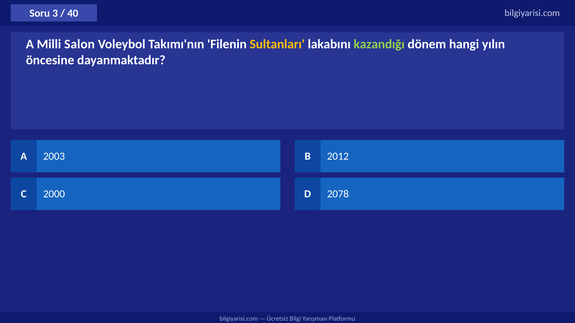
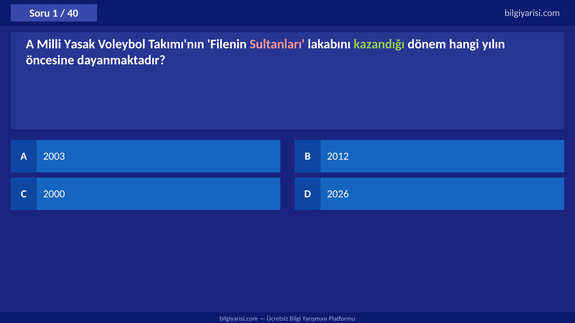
3: 3 -> 1 (55, 13)
Salon: Salon -> Yasak (80, 44)
Sultanları colour: yellow -> pink (277, 44)
2078: 2078 -> 2026 (338, 194)
